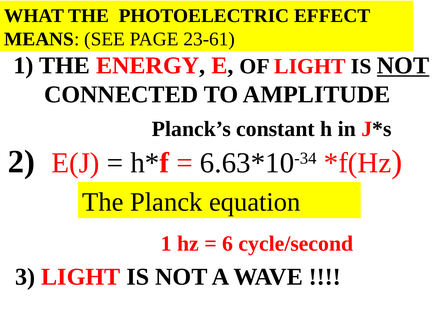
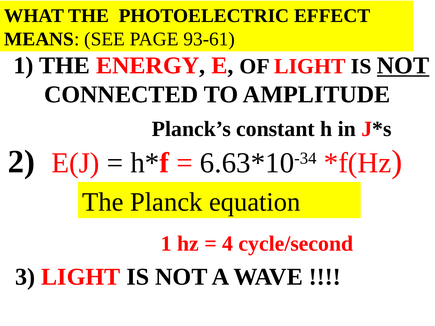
23-61: 23-61 -> 93-61 (209, 39)
6: 6 -> 4 (228, 244)
